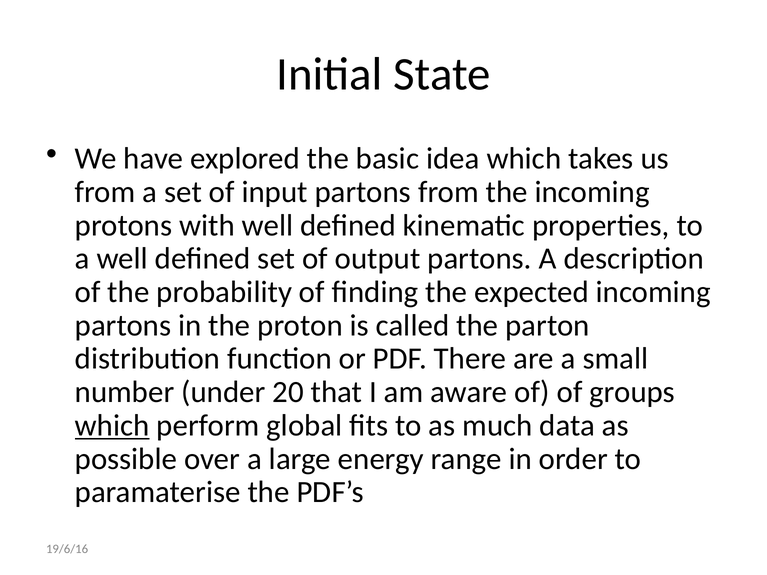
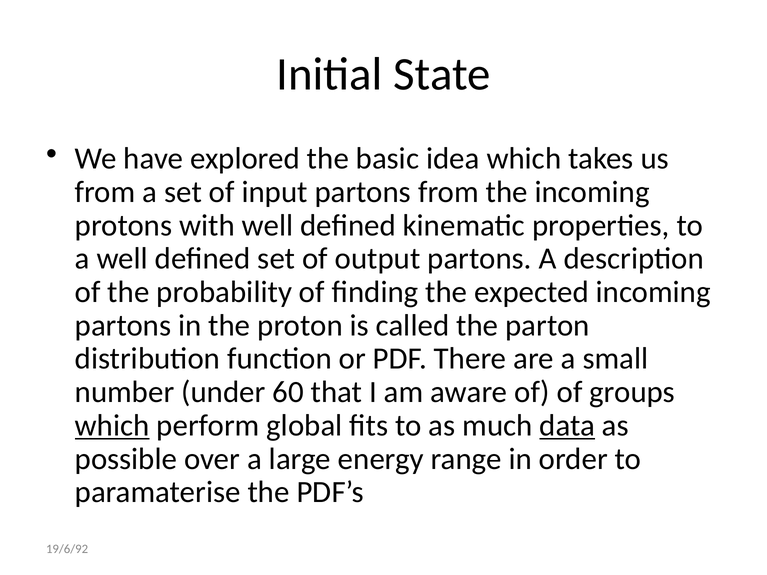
20: 20 -> 60 (288, 392)
data underline: none -> present (567, 426)
19/6/16: 19/6/16 -> 19/6/92 (67, 549)
